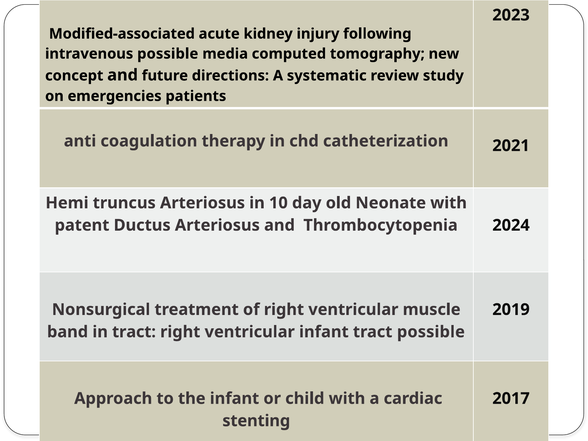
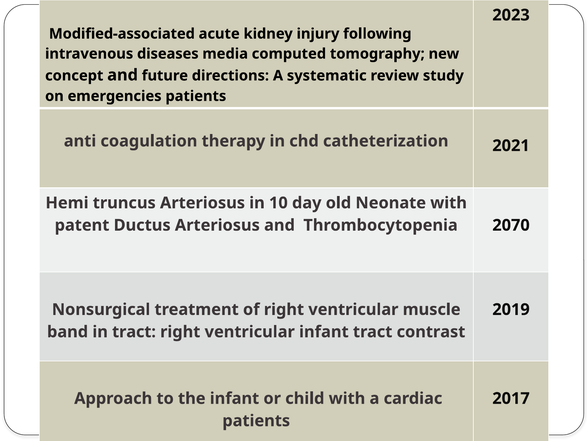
intravenous possible: possible -> diseases (168, 54)
2024: 2024 -> 2070 (511, 225)
tract possible: possible -> contrast (431, 332)
stenting: stenting -> patients (256, 421)
